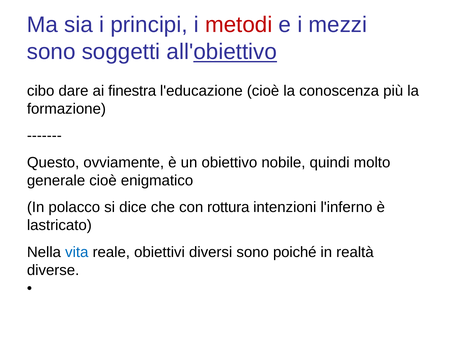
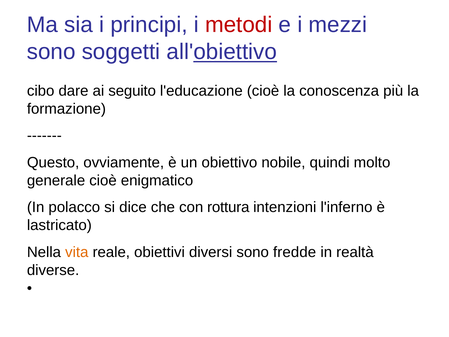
finestra: finestra -> seguito (132, 91)
vita colour: blue -> orange (77, 252)
poiché: poiché -> fredde (295, 252)
